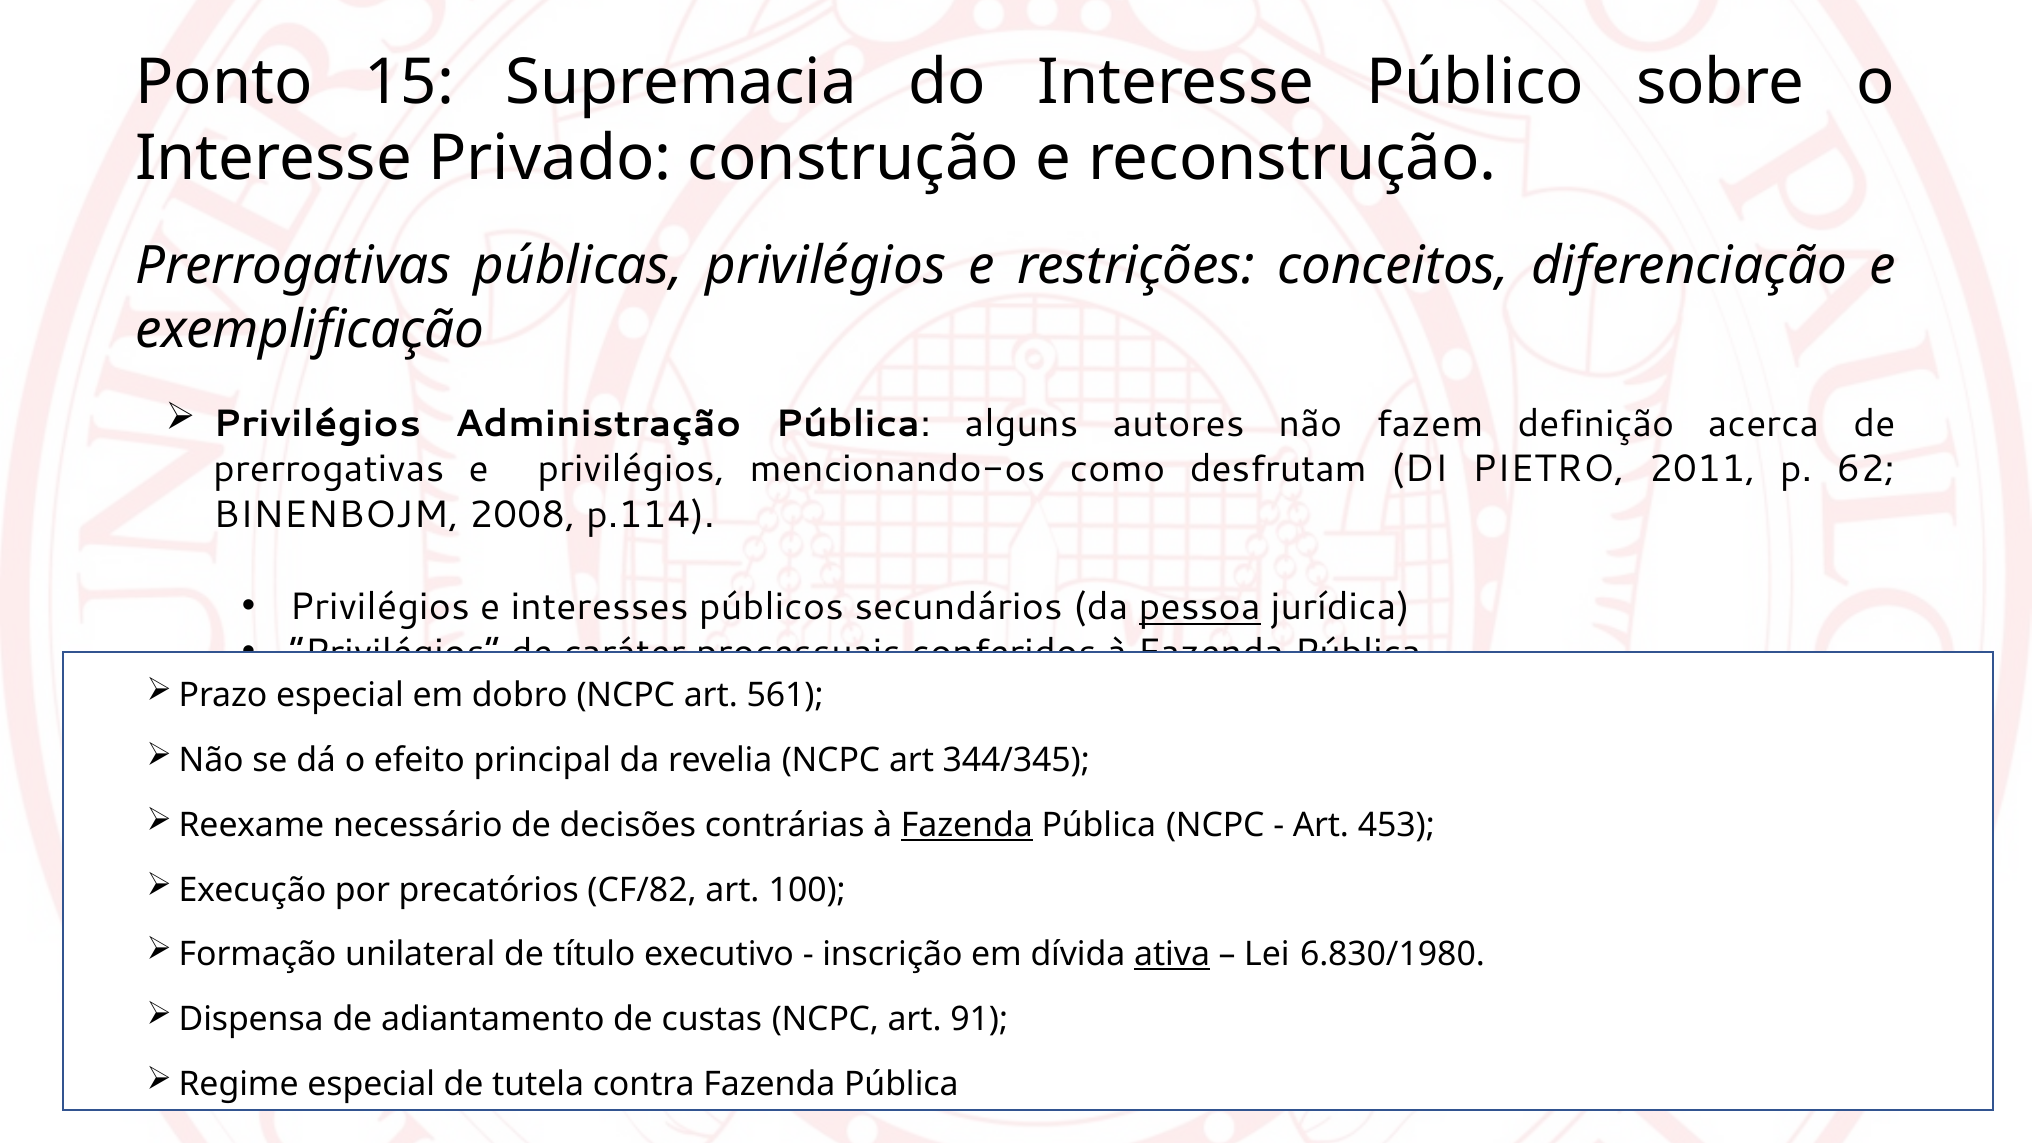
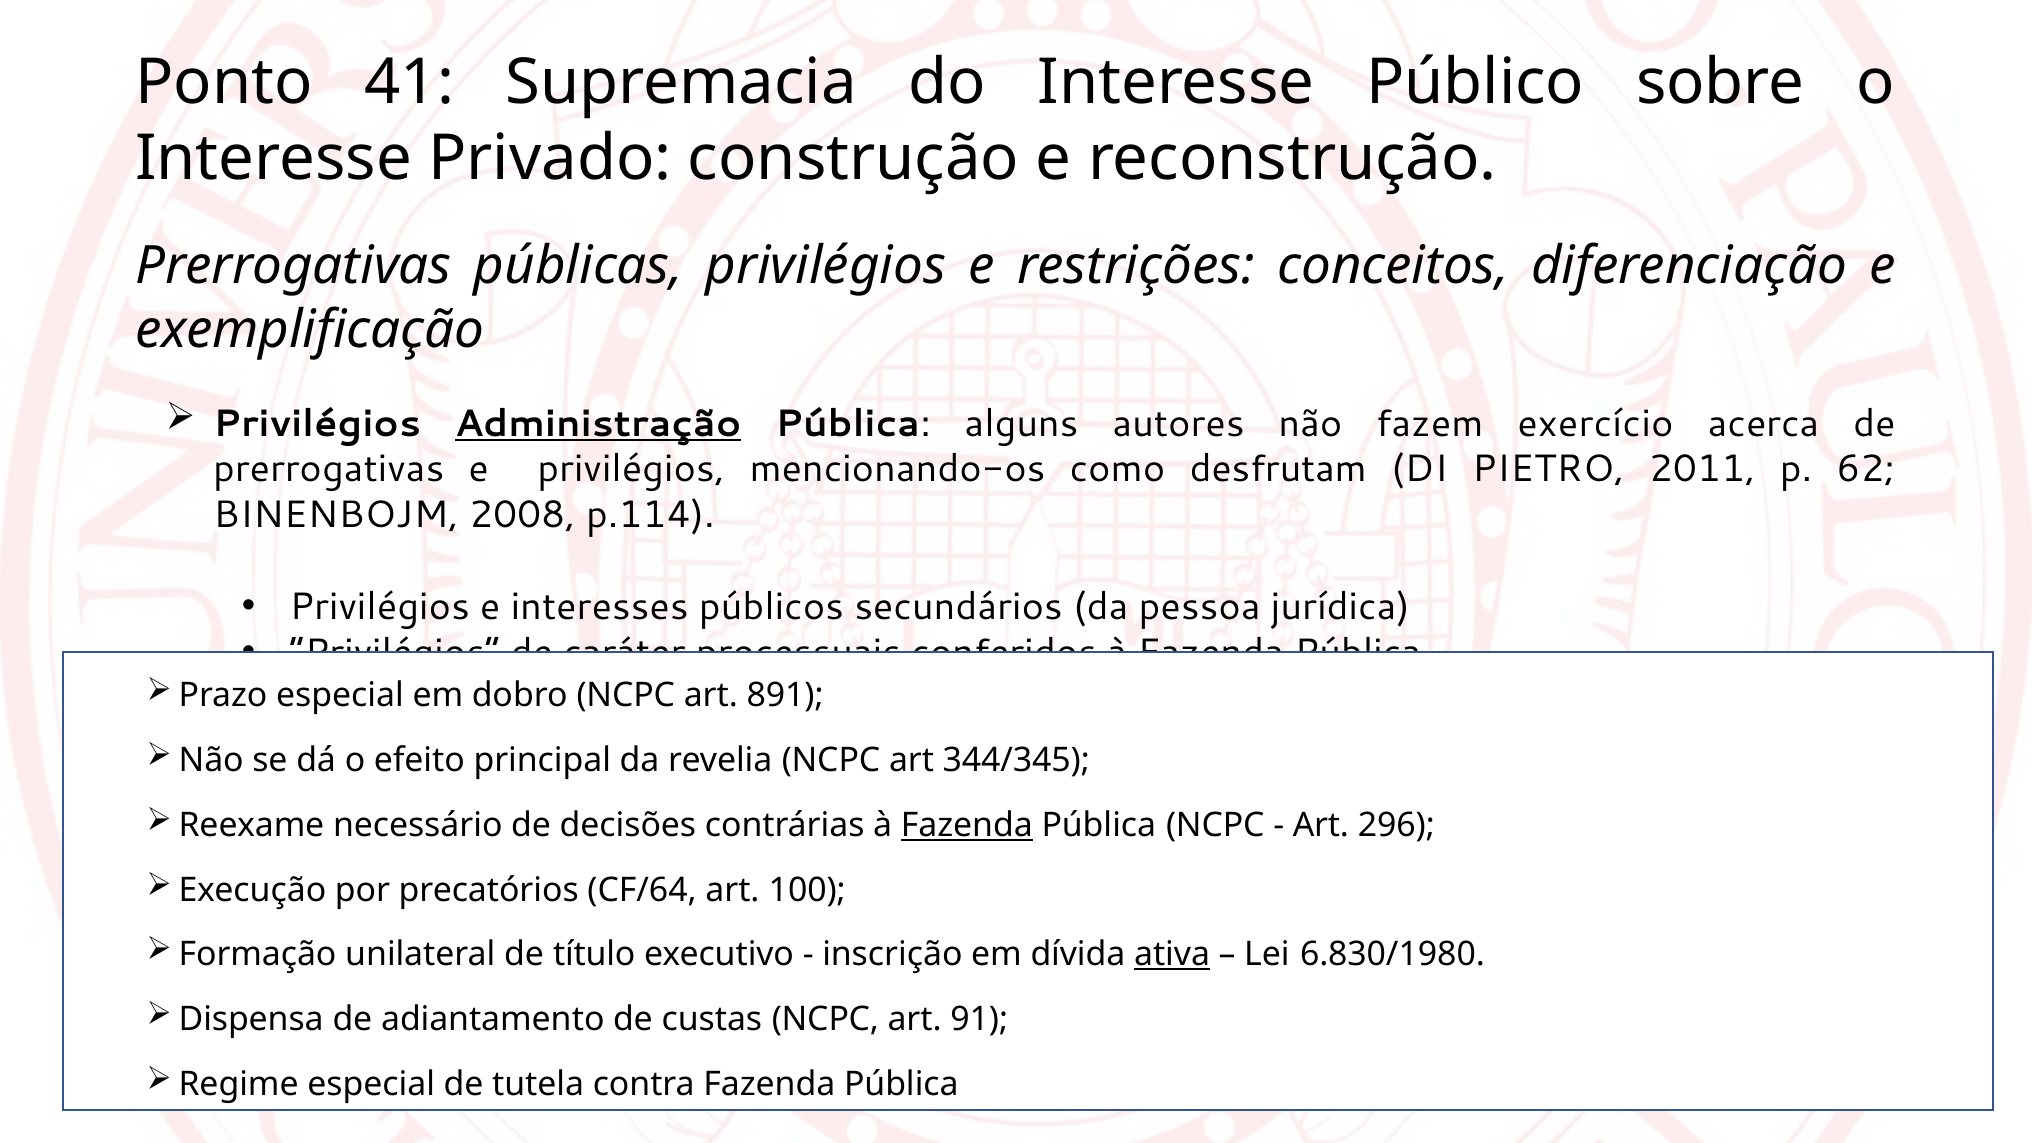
15: 15 -> 41 (409, 83)
Administração underline: none -> present (598, 423)
definição: definição -> exercício (1596, 423)
pessoa underline: present -> none (1200, 607)
561: 561 -> 891 (785, 696)
453: 453 -> 296 (1396, 825)
CF/82: CF/82 -> CF/64 (642, 890)
